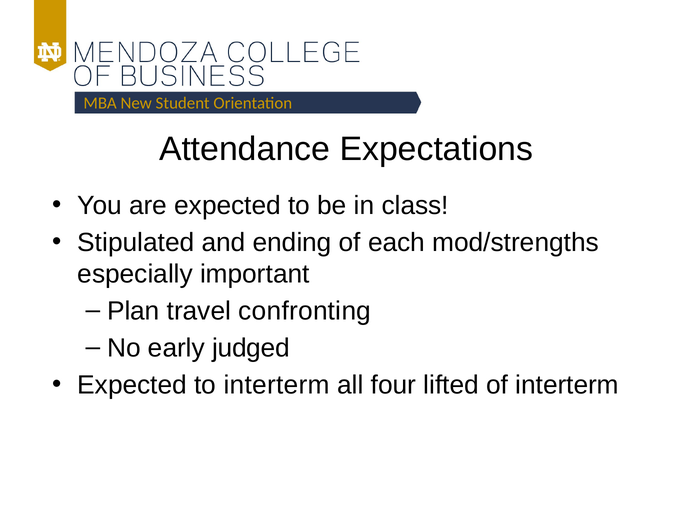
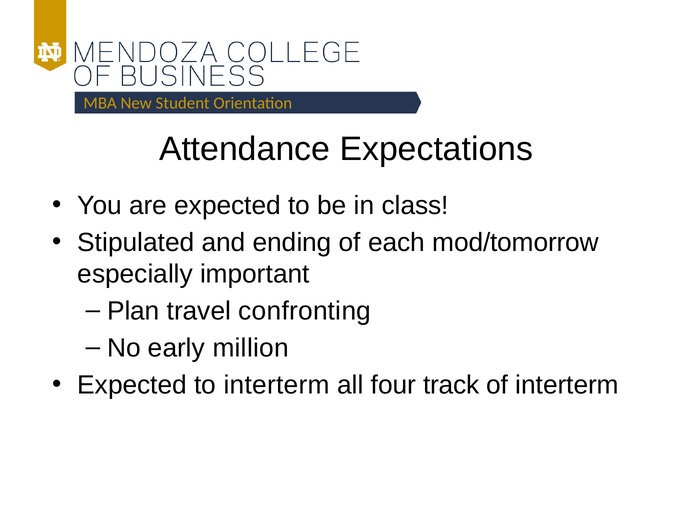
mod/strengths: mod/strengths -> mod/tomorrow (516, 242)
judged: judged -> million (251, 348)
lifted: lifted -> track (451, 385)
